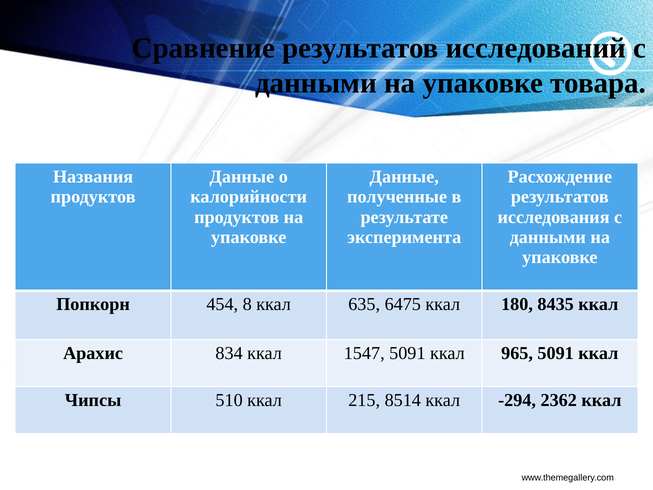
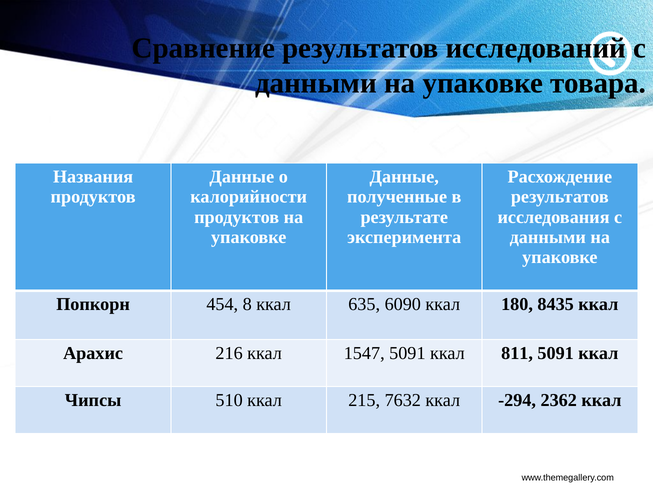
6475: 6475 -> 6090 (403, 304)
834: 834 -> 216 (229, 353)
965: 965 -> 811 (517, 353)
8514: 8514 -> 7632 (403, 400)
